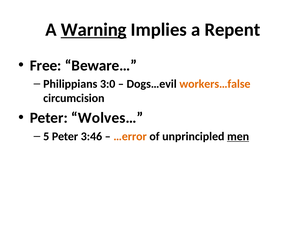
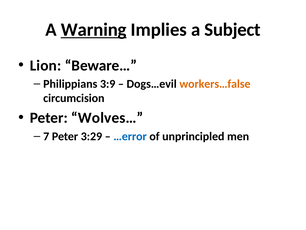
Repent: Repent -> Subject (233, 30)
Free: Free -> Lion (46, 65)
3:0: 3:0 -> 3:9 (108, 84)
5: 5 -> 7 (46, 136)
3:46: 3:46 -> 3:29 (91, 136)
…error colour: orange -> blue (130, 136)
men underline: present -> none (238, 136)
